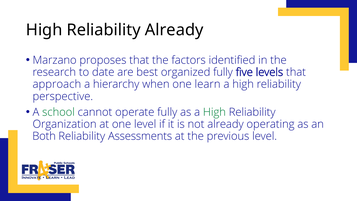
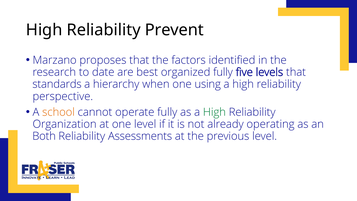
Reliability Already: Already -> Prevent (174, 30)
approach: approach -> standards (57, 84)
learn: learn -> using (208, 84)
school colour: green -> orange (58, 112)
